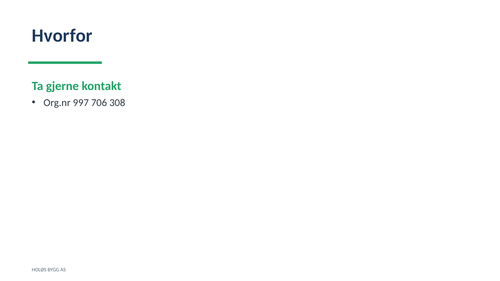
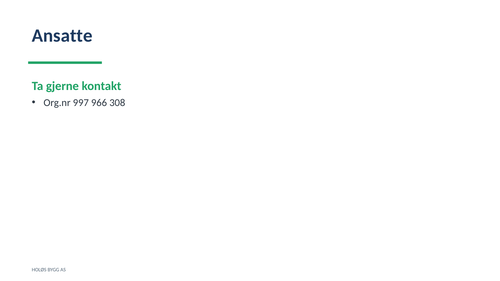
Hvorfor: Hvorfor -> Ansatte (62, 36)
706: 706 -> 966 (99, 103)
